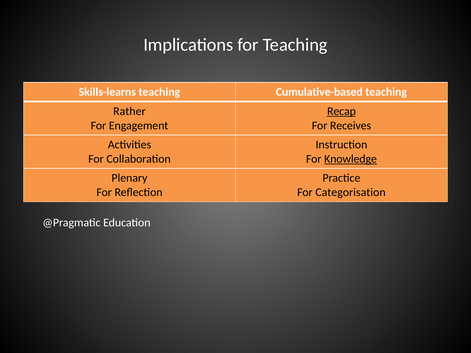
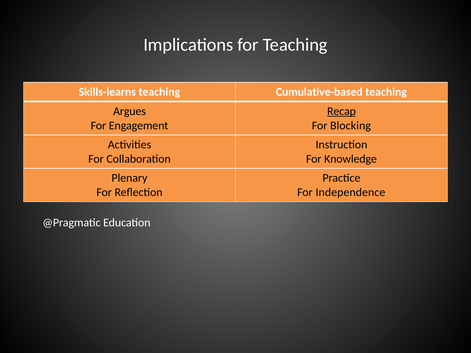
Rather: Rather -> Argues (130, 111)
Receives: Receives -> Blocking (351, 126)
Knowledge underline: present -> none (351, 159)
Categorisation: Categorisation -> Independence (350, 193)
